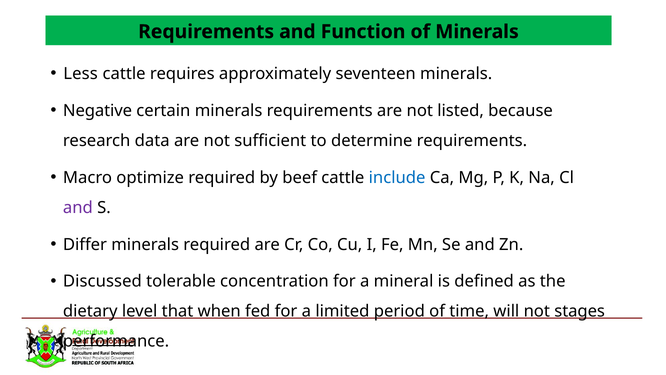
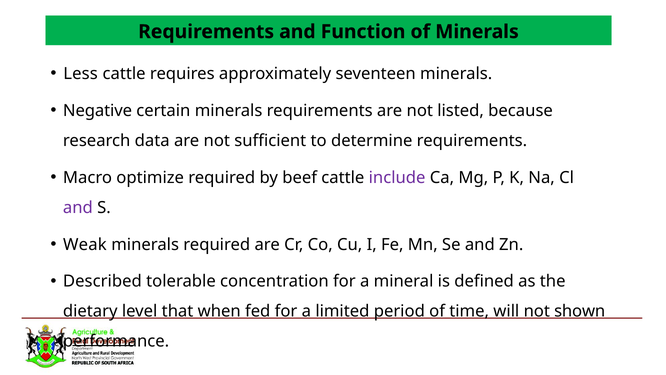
include colour: blue -> purple (397, 177)
Differ: Differ -> Weak (85, 244)
Discussed: Discussed -> Described (102, 281)
stages: stages -> shown (580, 311)
